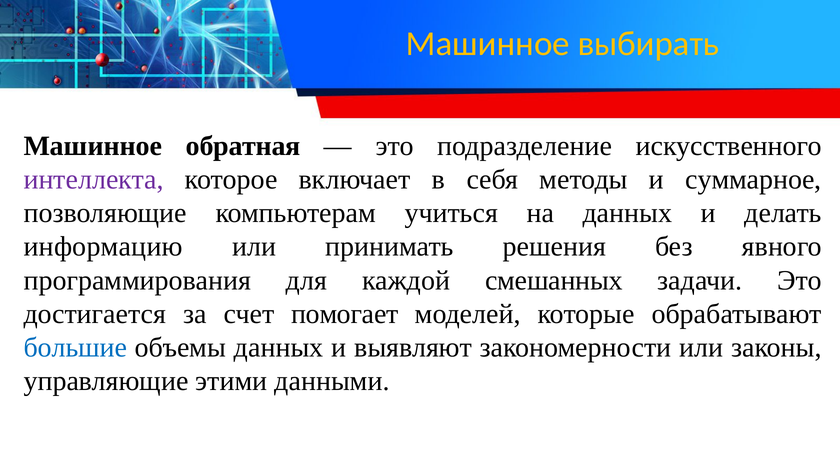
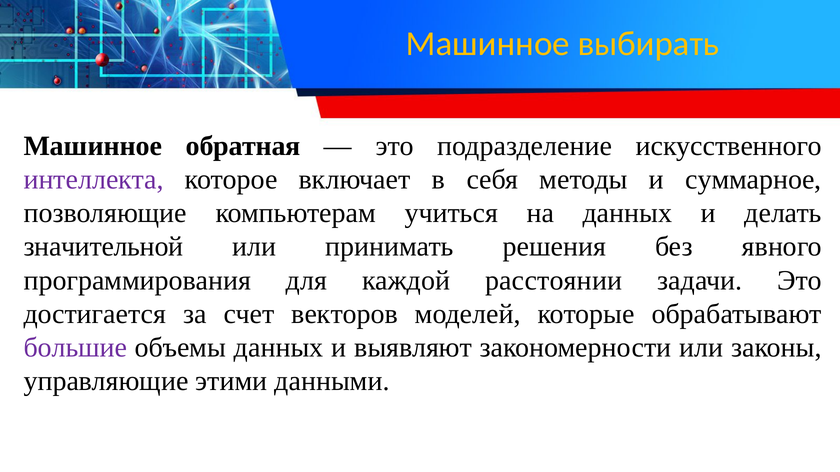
информацию: информацию -> значительной (103, 247)
смешанных: смешанных -> расстоянии (554, 281)
помогает: помогает -> векторов (345, 314)
большие colour: blue -> purple (75, 348)
